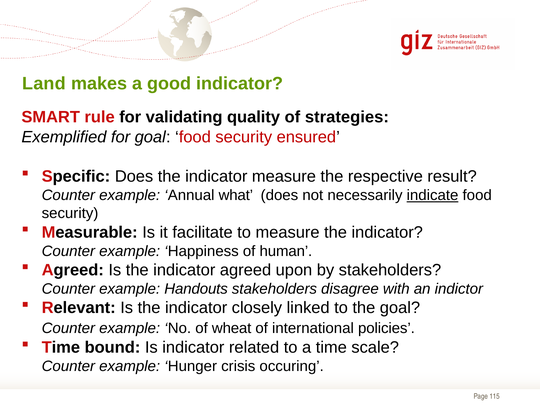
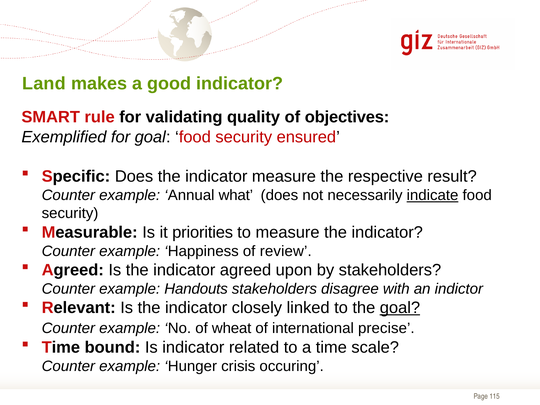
strategies: strategies -> objectives (347, 117)
facilitate: facilitate -> priorities (203, 232)
human: human -> review (286, 251)
goal underline: none -> present (400, 308)
policies: policies -> precise (386, 328)
